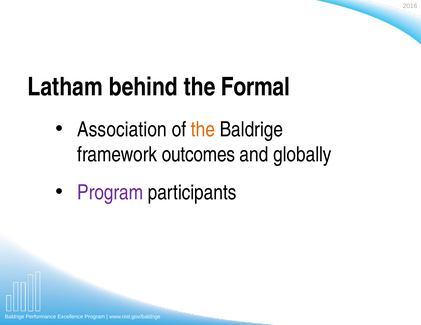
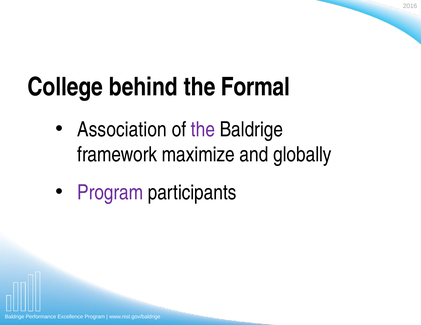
Latham: Latham -> College (65, 87)
the colour: orange -> purple (203, 130)
outcomes: outcomes -> maximize (198, 155)
